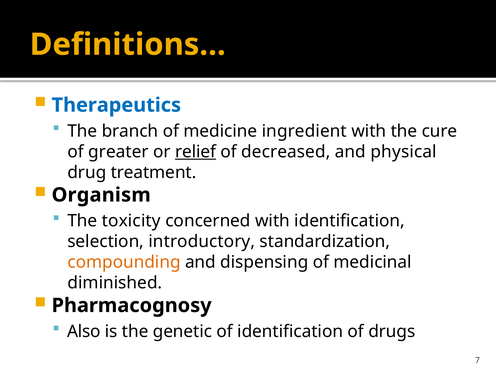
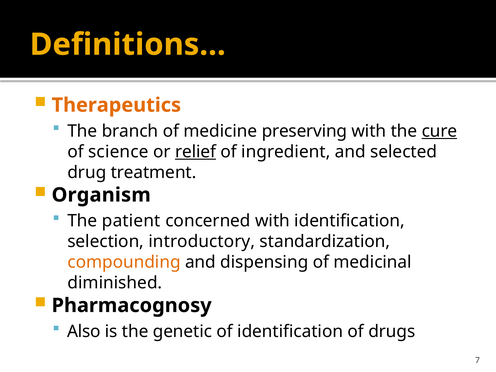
Therapeutics colour: blue -> orange (116, 105)
ingredient: ingredient -> preserving (304, 131)
cure underline: none -> present (439, 131)
greater: greater -> science (118, 152)
decreased: decreased -> ingredient (286, 152)
physical: physical -> selected (404, 152)
toxicity: toxicity -> patient (131, 221)
